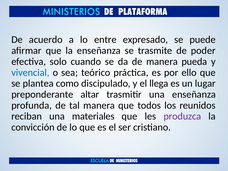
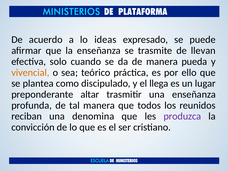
entre: entre -> ideas (105, 40)
poder: poder -> llevan (203, 51)
vivencial colour: blue -> orange (30, 72)
materiales: materiales -> denomina (93, 116)
